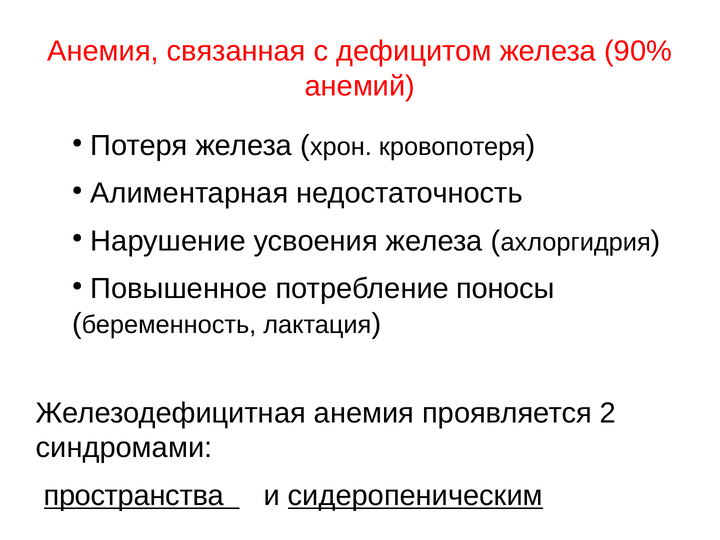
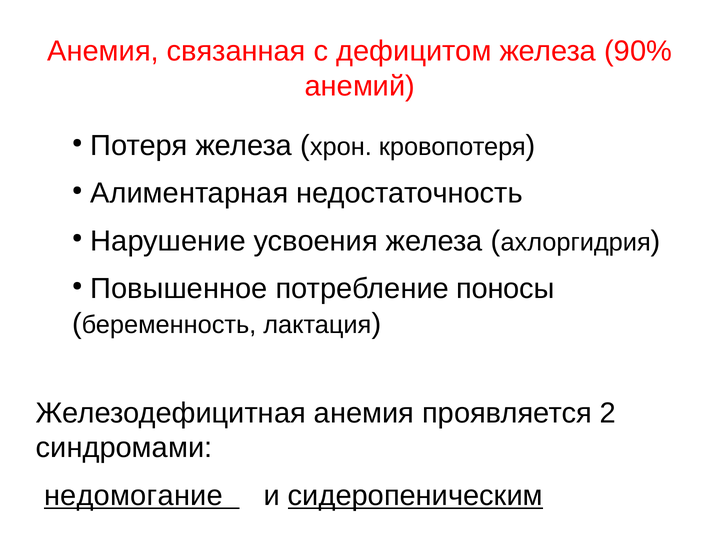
пространства: пространства -> недомогание (134, 495)
